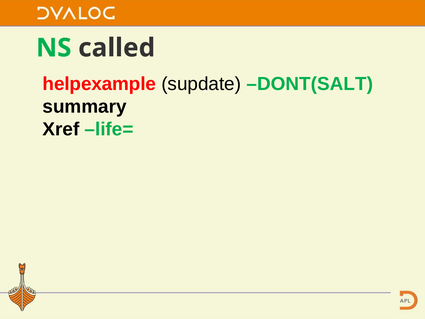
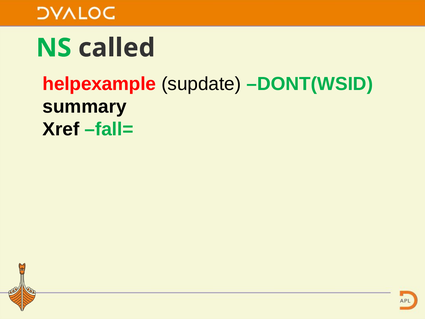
DONT(SALT: DONT(SALT -> DONT(WSID (310, 84)
life=: life= -> fall= (109, 129)
